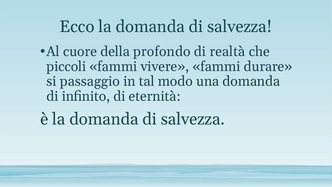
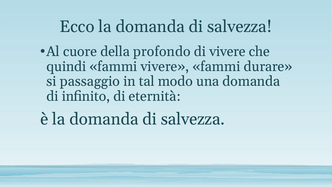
di realtà: realtà -> vivere (227, 51)
piccoli: piccoli -> quindi (66, 66)
